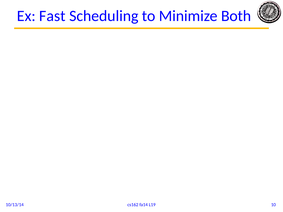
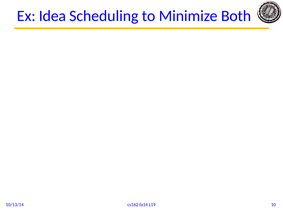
Fast: Fast -> Idea (53, 16)
